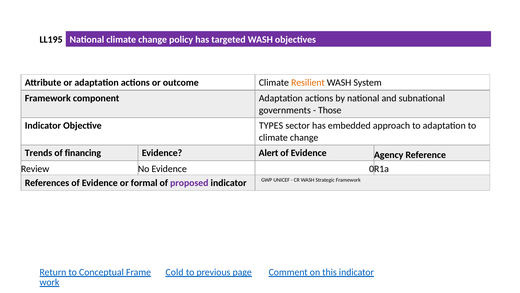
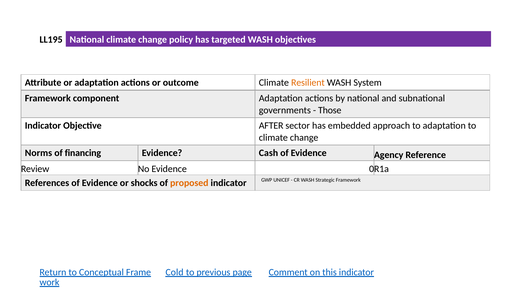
TYPES: TYPES -> AFTER (271, 125)
Trends: Trends -> Norms (38, 153)
Alert: Alert -> Cash (268, 153)
formal: formal -> shocks (144, 183)
proposed colour: purple -> orange (189, 183)
